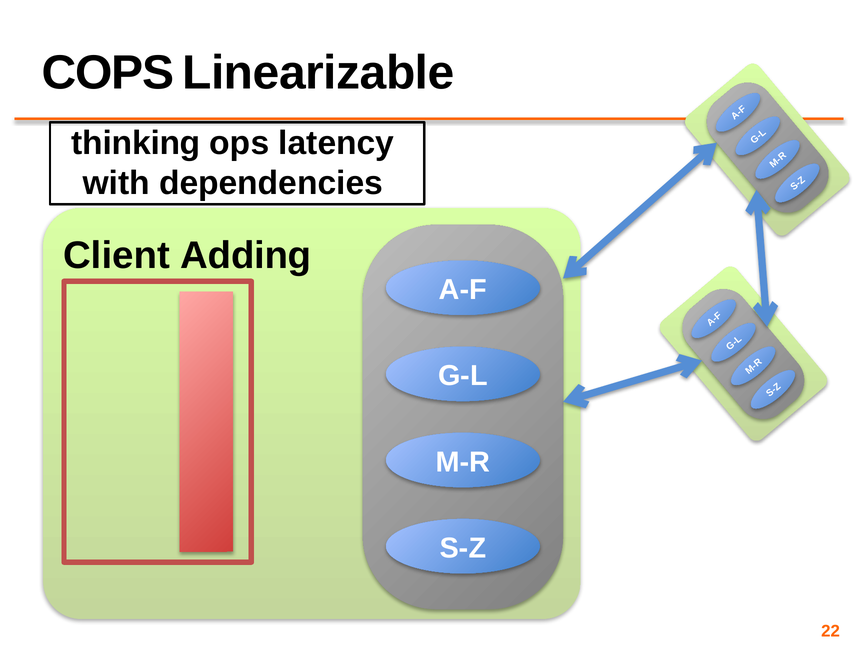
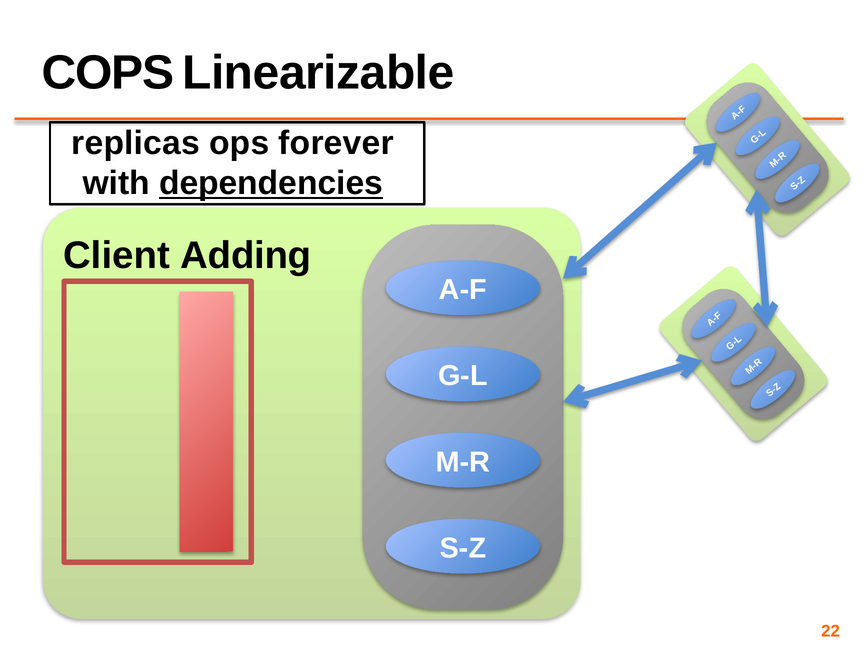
thinking: thinking -> replicas (136, 143)
latency: latency -> forever (336, 143)
dependencies underline: none -> present (271, 183)
